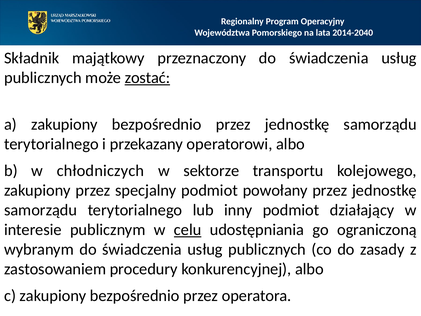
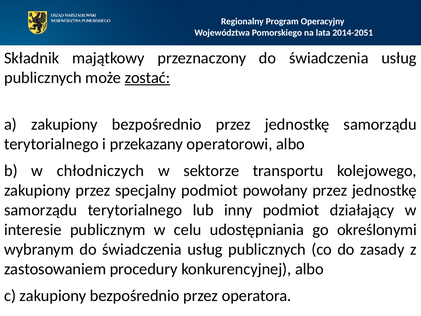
2014-2040: 2014-2040 -> 2014-2051 (353, 33)
celu underline: present -> none (188, 229)
ograniczoną: ograniczoną -> określonymi (377, 229)
